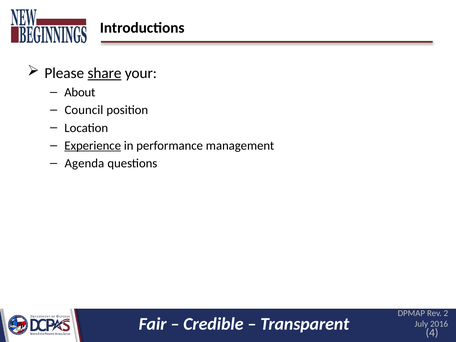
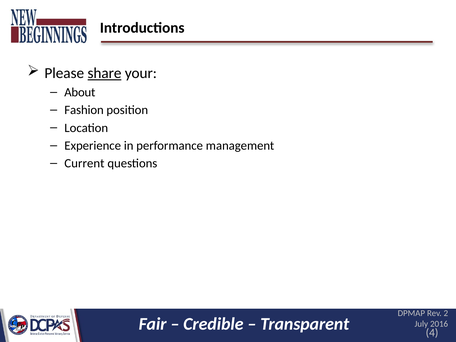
Council: Council -> Fashion (84, 110)
Experience underline: present -> none (93, 146)
Agenda: Agenda -> Current (84, 163)
